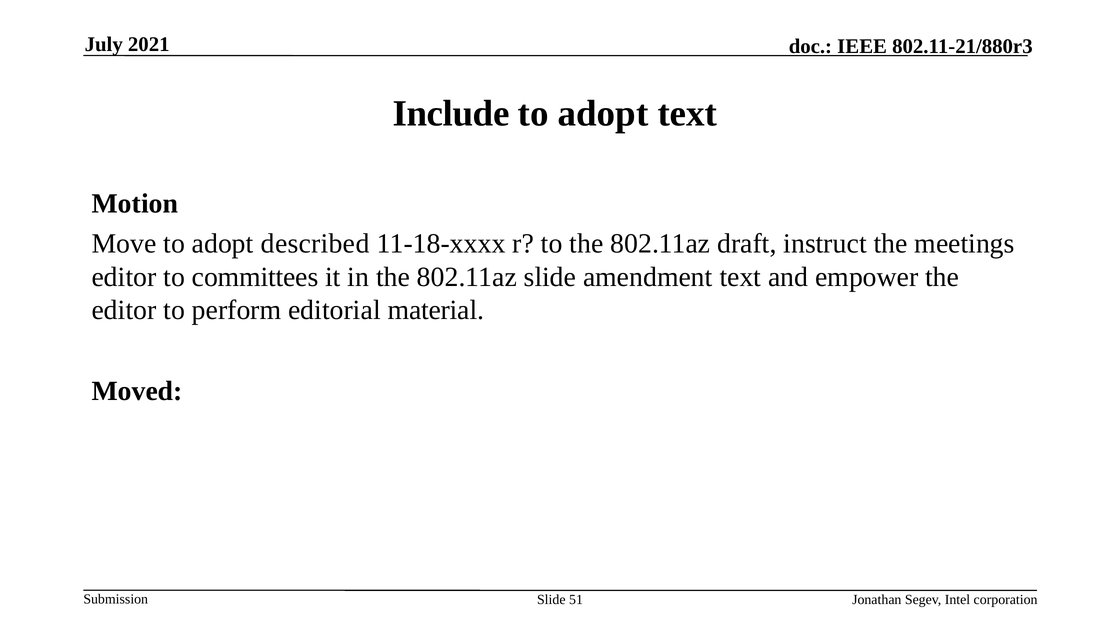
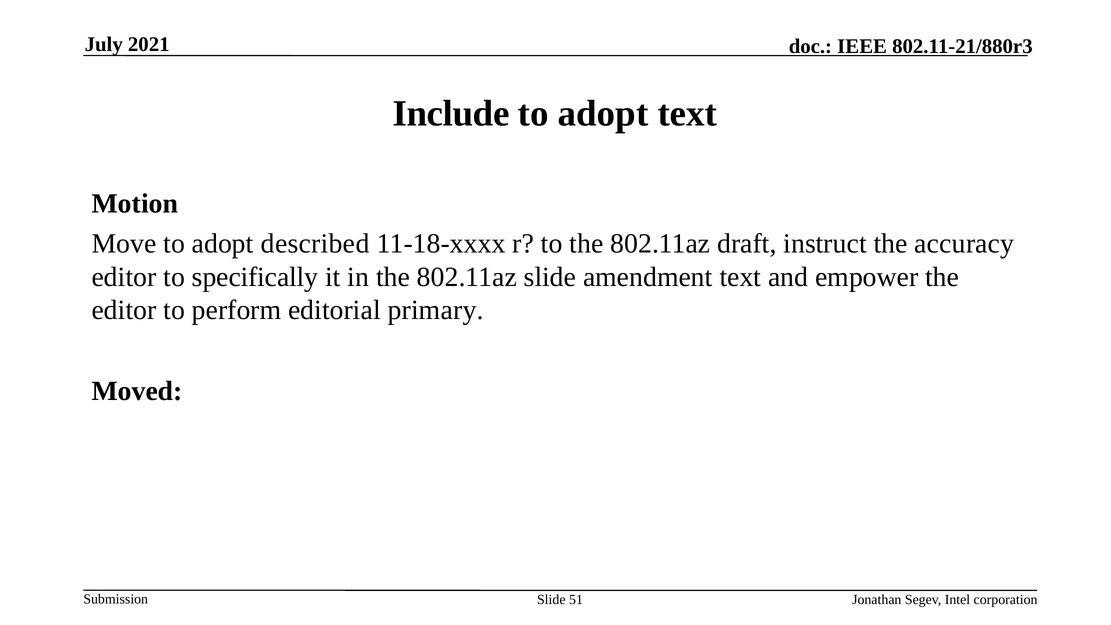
meetings: meetings -> accuracy (964, 244)
committees: committees -> specifically (255, 277)
material: material -> primary (436, 310)
